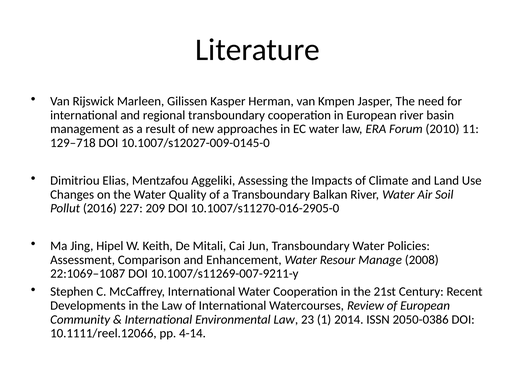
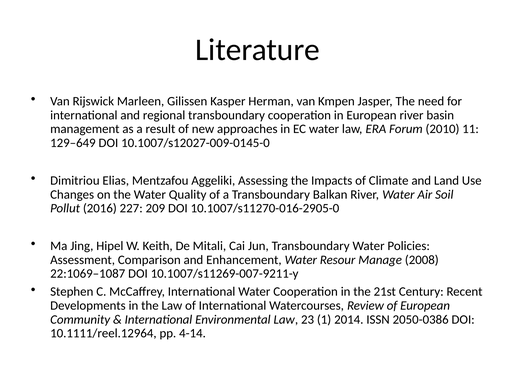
129–718: 129–718 -> 129–649 (73, 143)
10.1111/reel.12066: 10.1111/reel.12066 -> 10.1111/reel.12964 (103, 334)
